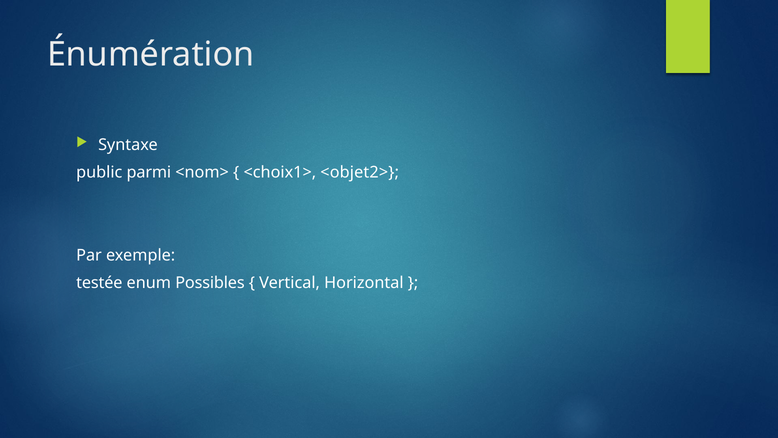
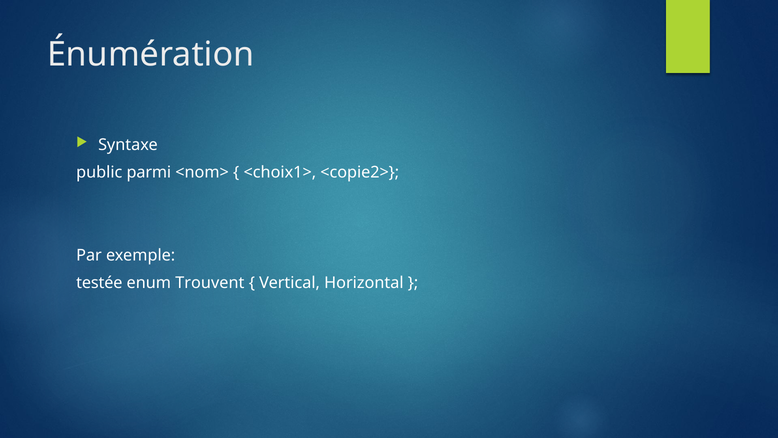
<objet2>: <objet2> -> <copie2> (360, 172)
Possibles: Possibles -> Trouvent (210, 283)
